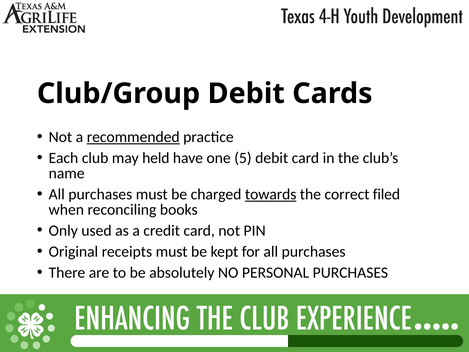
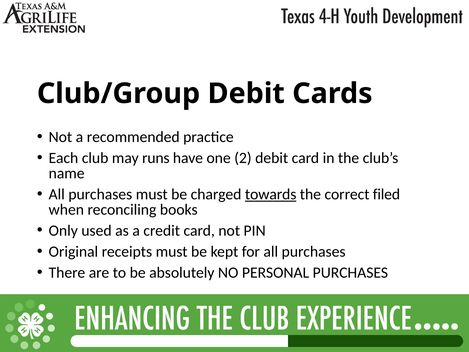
recommended underline: present -> none (133, 137)
held: held -> runs (156, 158)
5: 5 -> 2 (243, 158)
